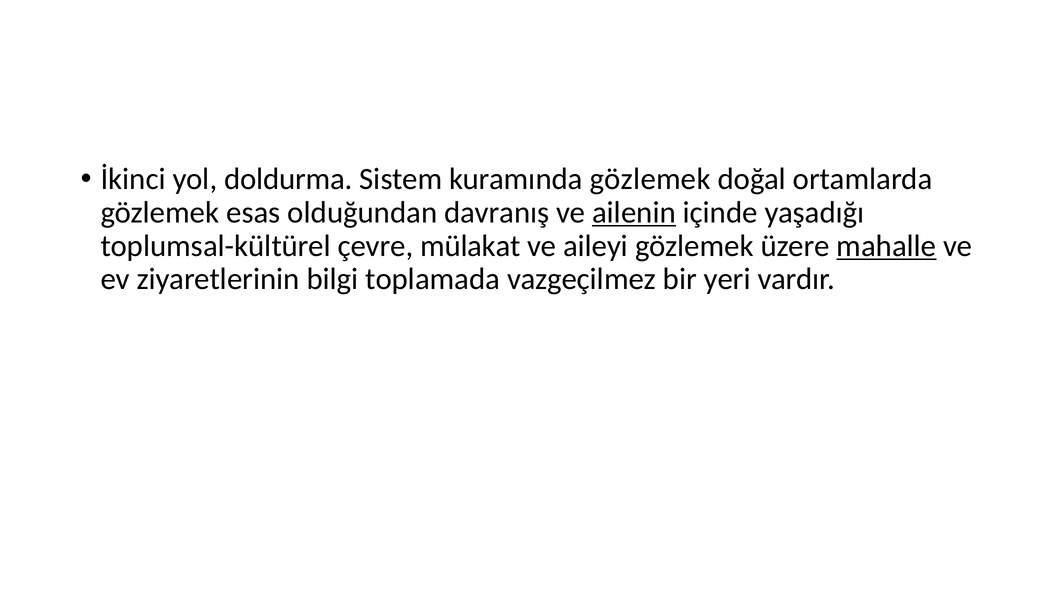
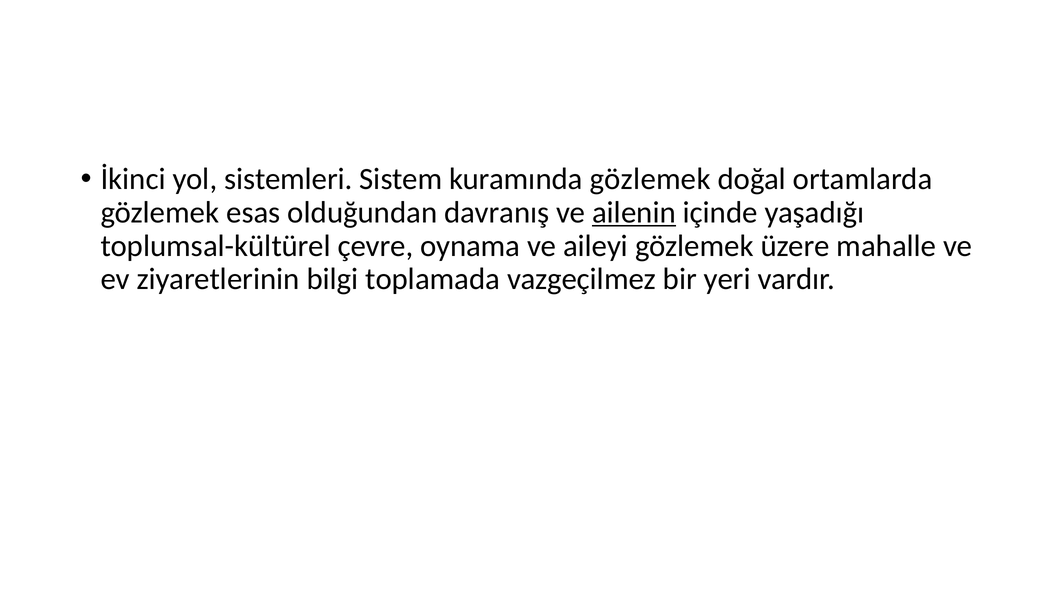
doldurma: doldurma -> sistemleri (288, 179)
mülakat: mülakat -> oynama (470, 246)
mahalle underline: present -> none (886, 246)
